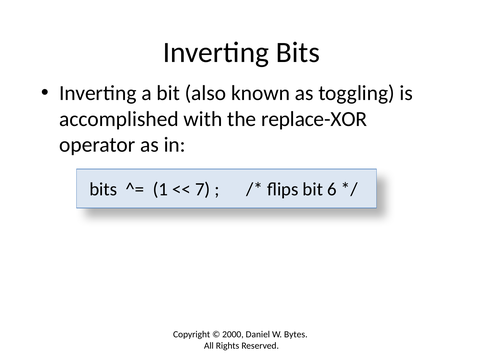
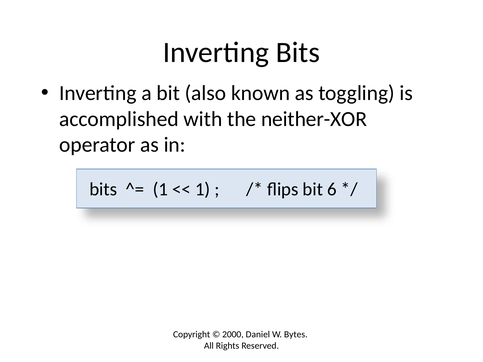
replace-XOR: replace-XOR -> neither-XOR (314, 119)
7: 7 -> 1 (203, 189)
